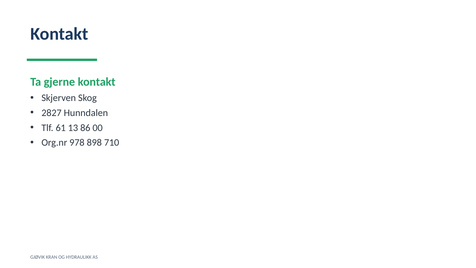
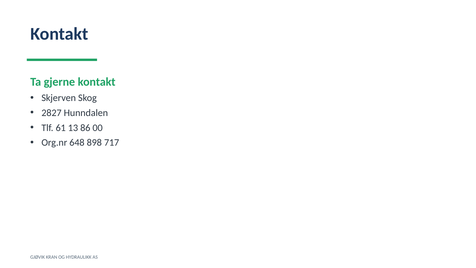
978: 978 -> 648 (77, 143)
710: 710 -> 717 (112, 143)
